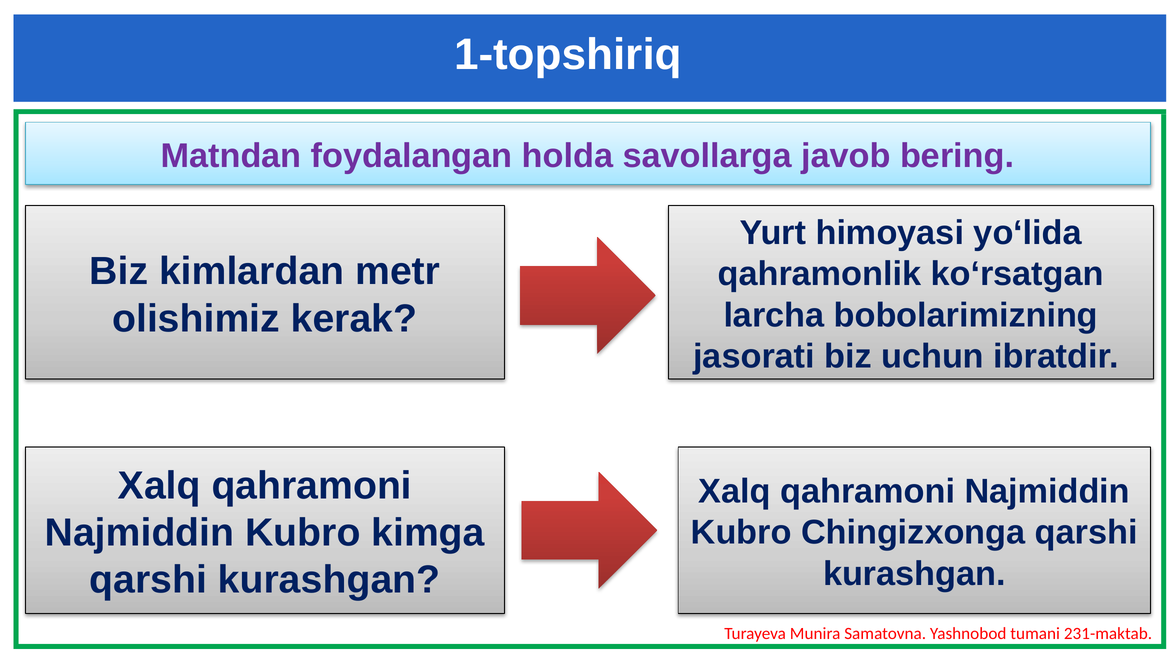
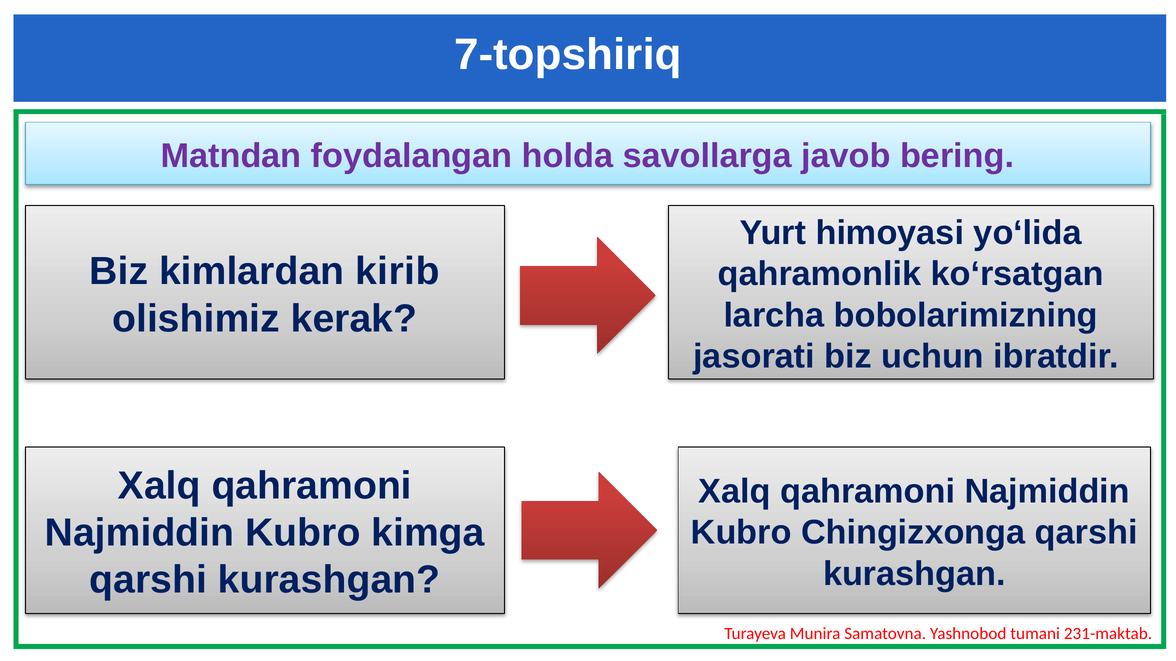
1-topshiriq: 1-topshiriq -> 7-topshiriq (568, 55)
metr: metr -> kirib (397, 272)
